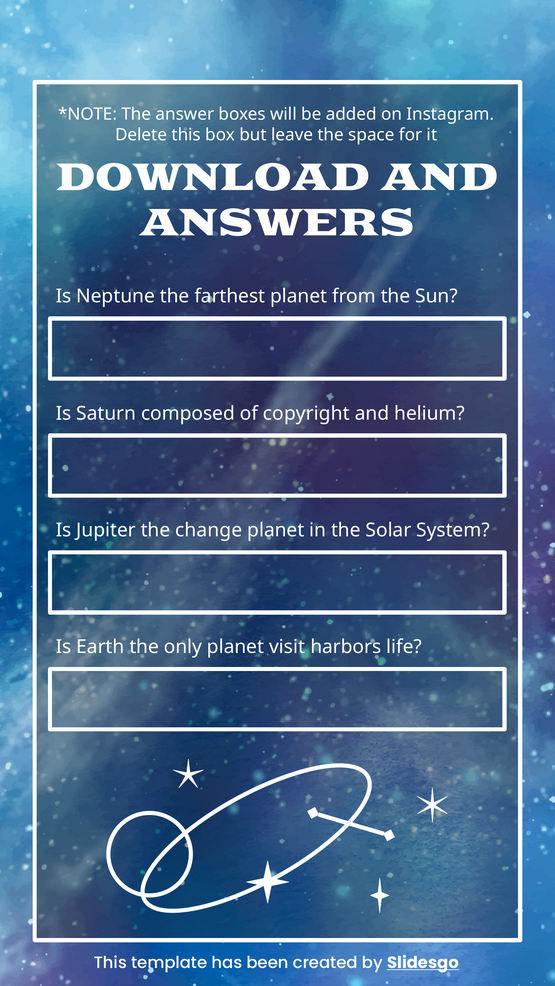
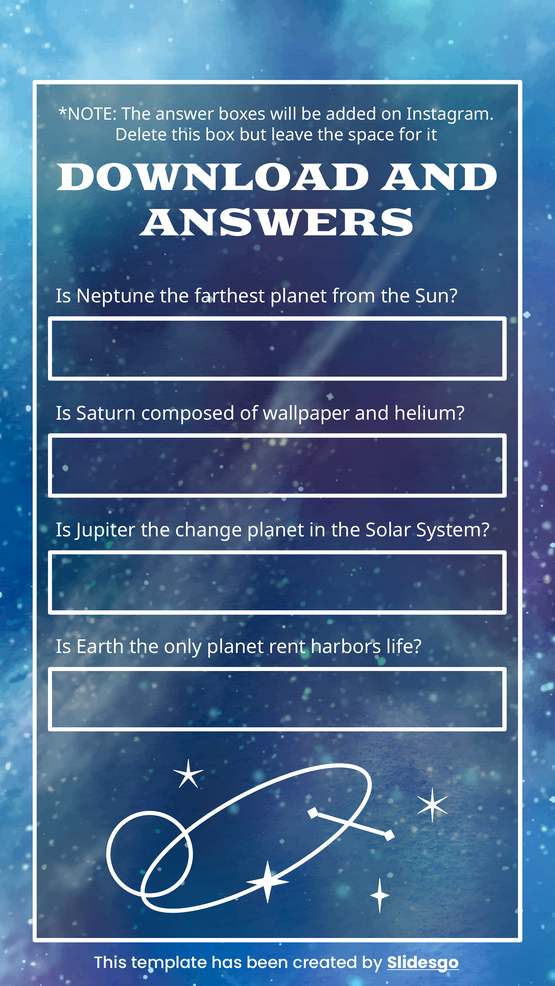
copyright: copyright -> wallpaper (307, 414)
visit: visit -> rent (287, 647)
